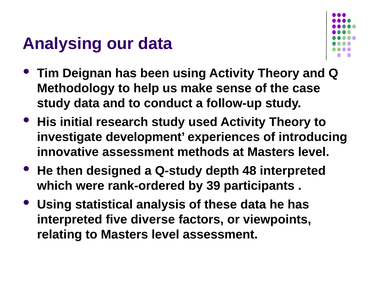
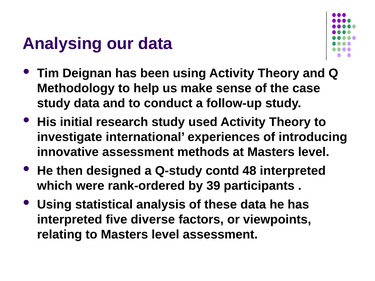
development: development -> international (145, 137)
depth: depth -> contd (222, 171)
